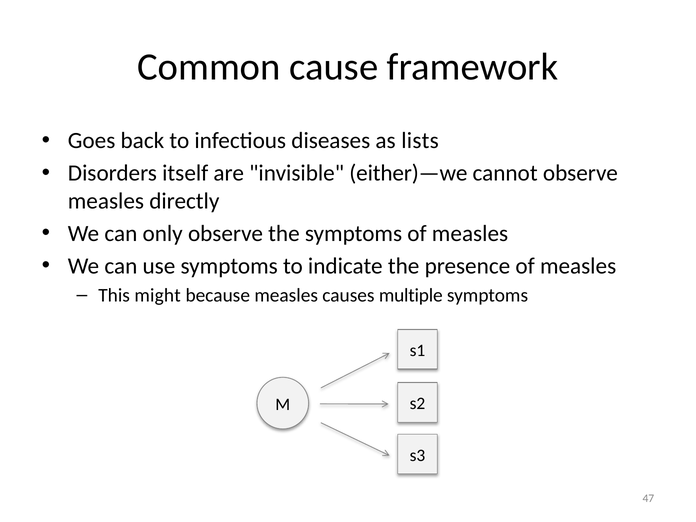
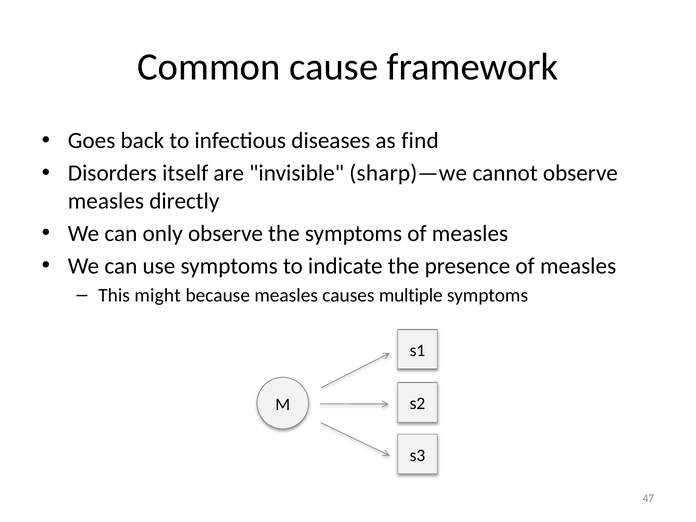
lists: lists -> find (420, 141)
either)—we: either)—we -> sharp)—we (408, 173)
